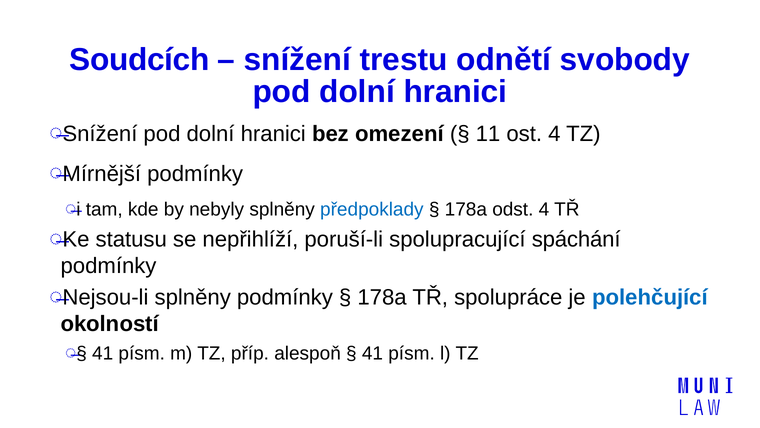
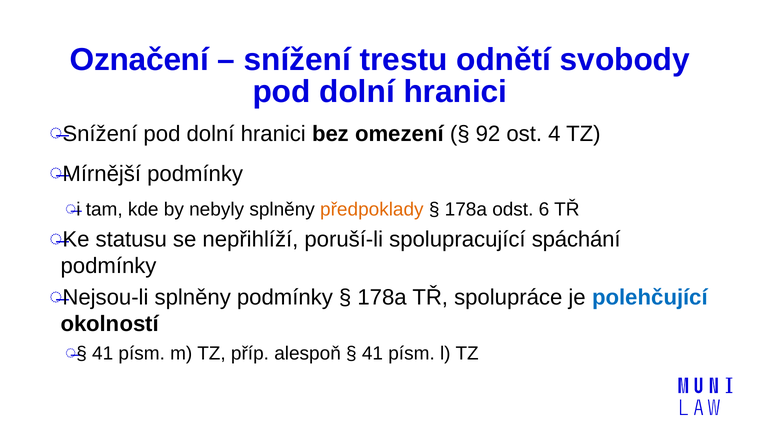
Soudcích: Soudcích -> Označení (139, 60)
11: 11 -> 92 (488, 134)
předpoklady colour: blue -> orange (372, 209)
odst 4: 4 -> 6 (544, 209)
